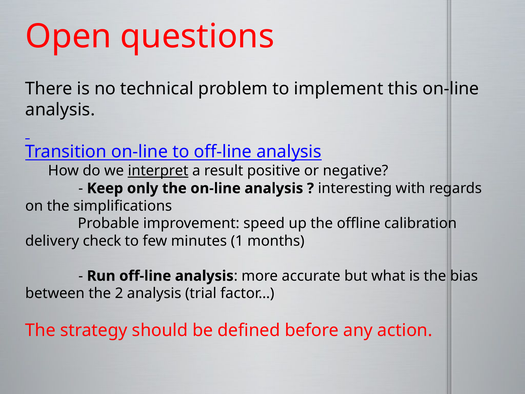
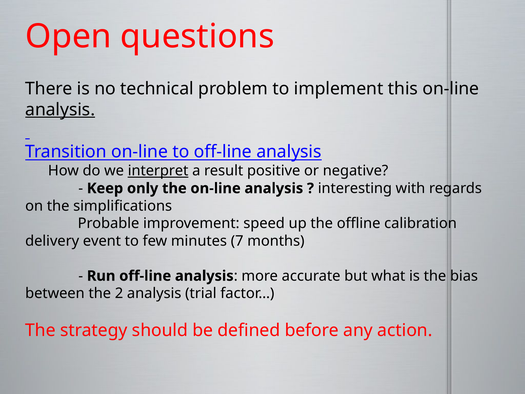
analysis underline: none -> present (60, 110)
check: check -> event (102, 241)
1: 1 -> 7 (237, 241)
